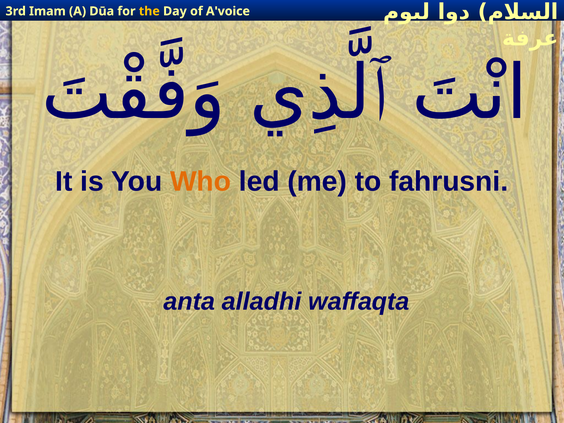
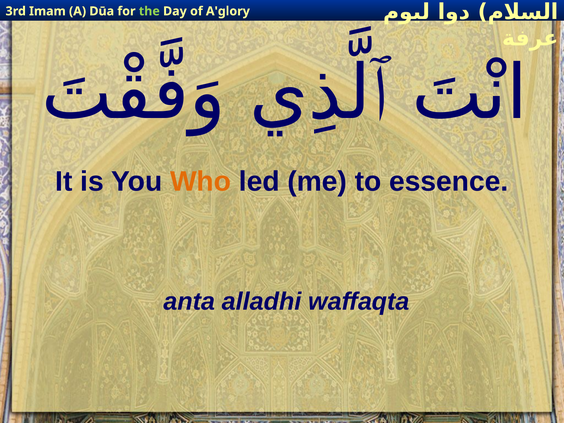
the colour: yellow -> light green (149, 11)
A'voice: A'voice -> A'glory (228, 11)
fahrusni: fahrusni -> essence (449, 182)
